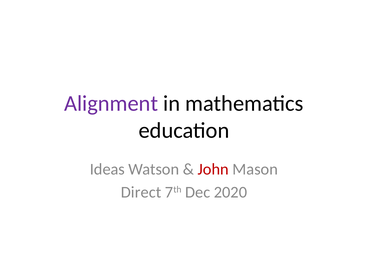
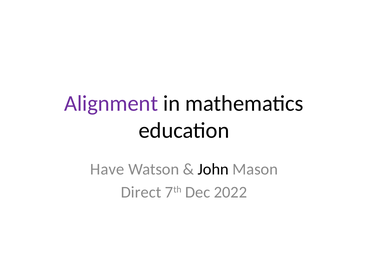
Ideas: Ideas -> Have (107, 169)
John colour: red -> black (213, 169)
2020: 2020 -> 2022 (230, 192)
